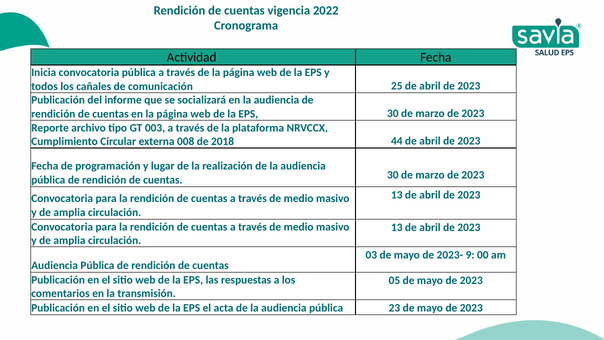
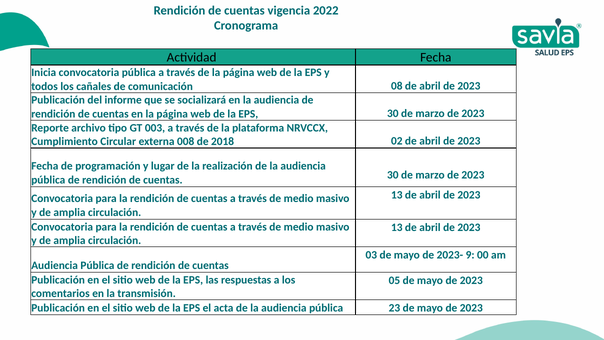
25: 25 -> 08 (397, 86)
44: 44 -> 02 (397, 141)
